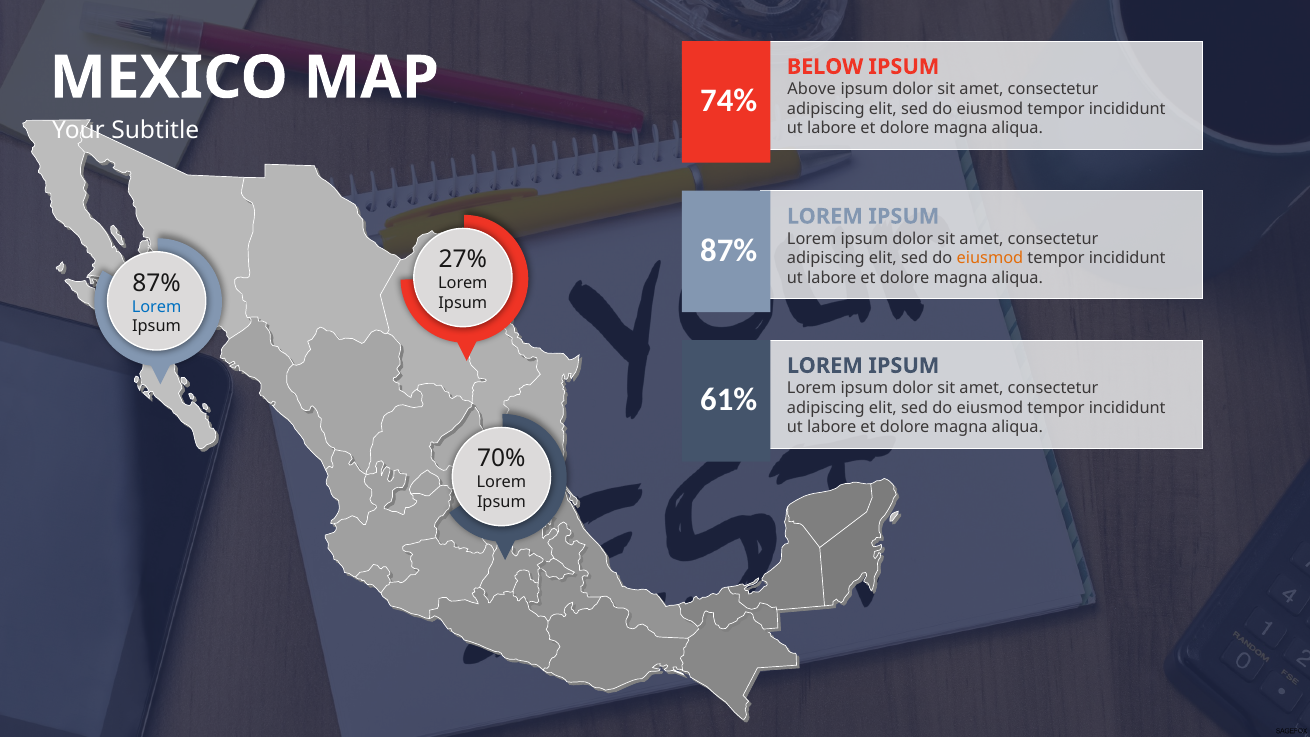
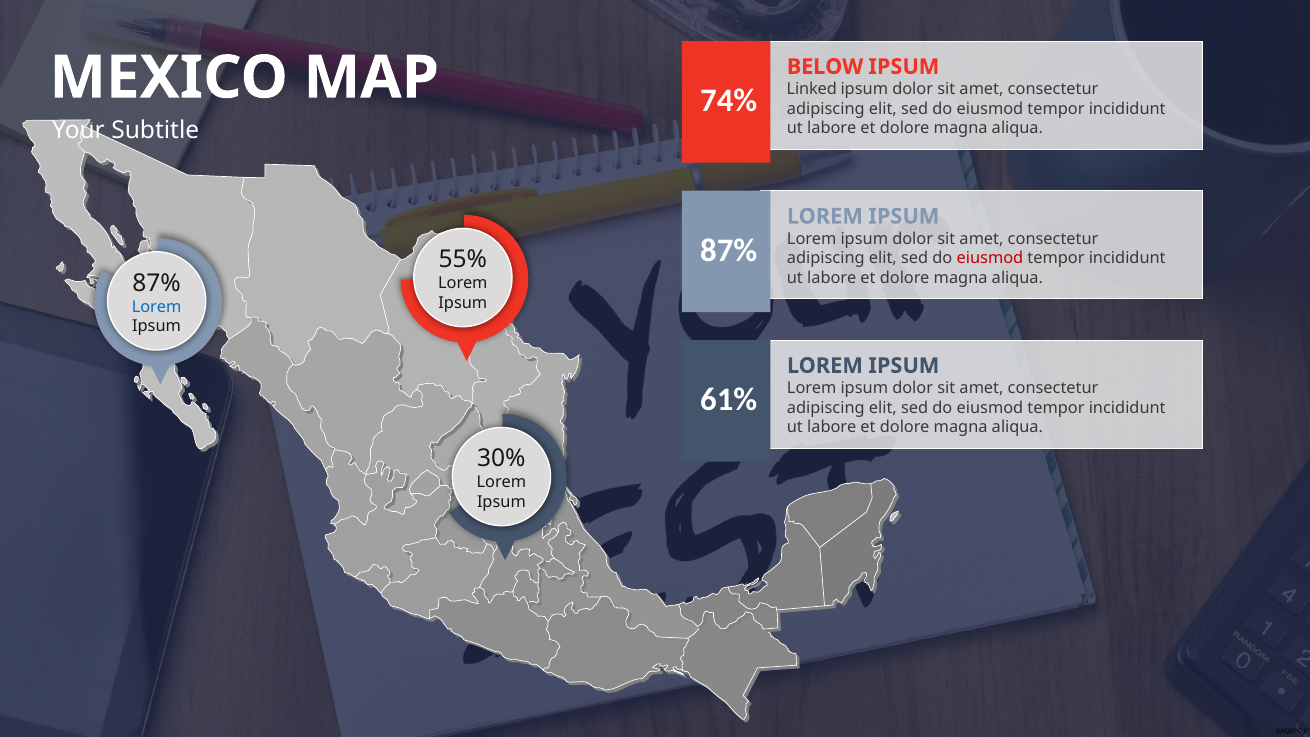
Above: Above -> Linked (812, 89)
27%: 27% -> 55% (463, 260)
eiusmod colour: orange -> red (990, 259)
70%: 70% -> 30% (501, 458)
